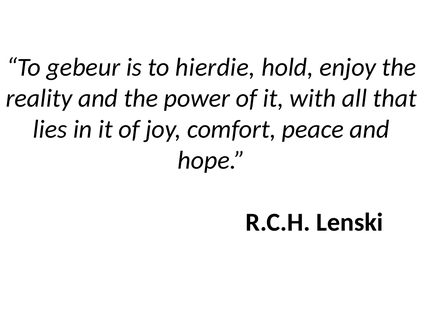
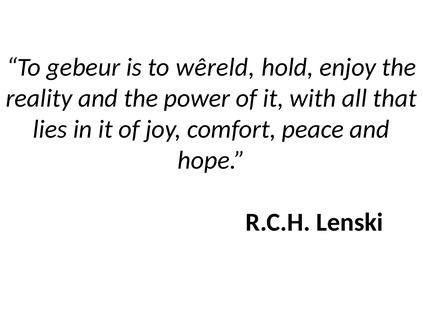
hierdie: hierdie -> wêreld (215, 67)
